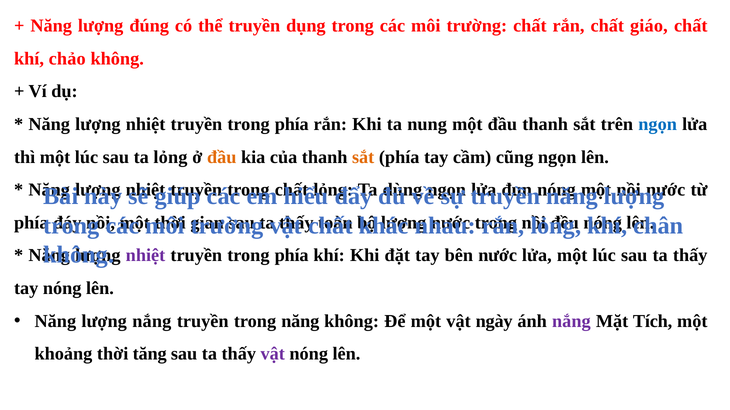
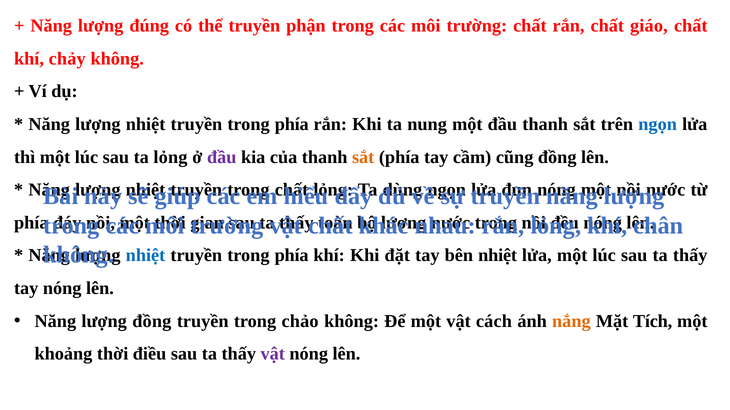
dụng: dụng -> phận (306, 26)
chảo: chảo -> chảy (67, 59)
đầu colour: orange -> purple (222, 157)
cũng ngọn: ngọn -> đồng (557, 157)
nhiệt colour: purple -> blue (146, 256)
bên nước: nước -> nhiệt (498, 256)
lượng nắng: nắng -> đồng (152, 322)
trong năng: năng -> chảo (300, 322)
ngày: ngày -> cách (494, 322)
nắng colour: purple -> orange (571, 322)
tăng: tăng -> điều (150, 354)
